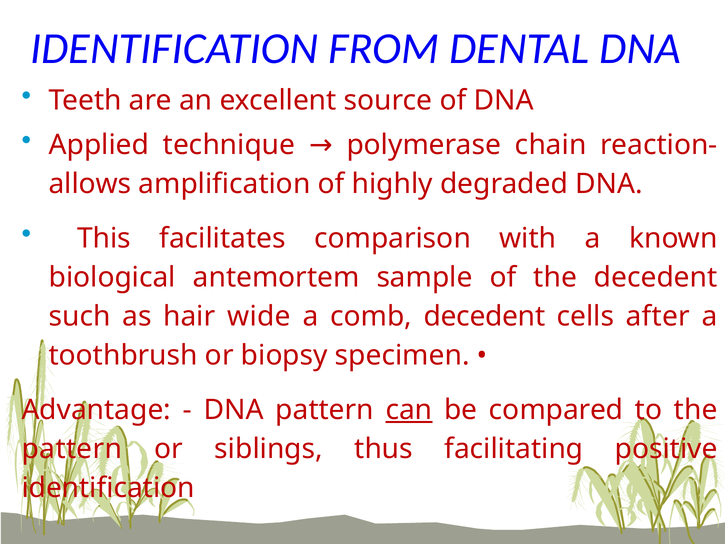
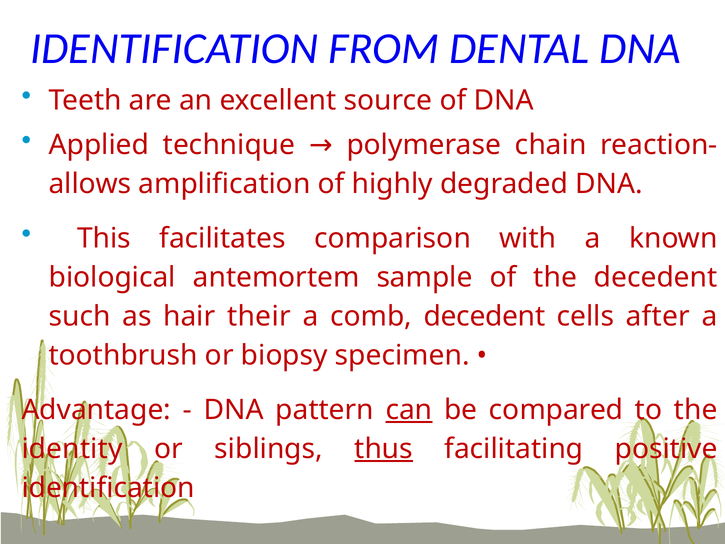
wide: wide -> their (259, 316)
pattern: pattern -> identity (72, 449)
thus underline: none -> present (384, 449)
